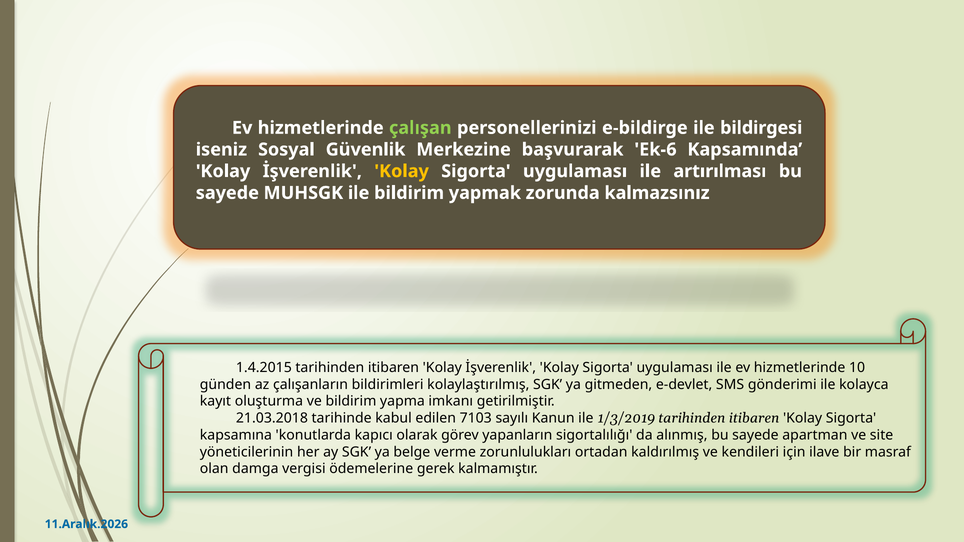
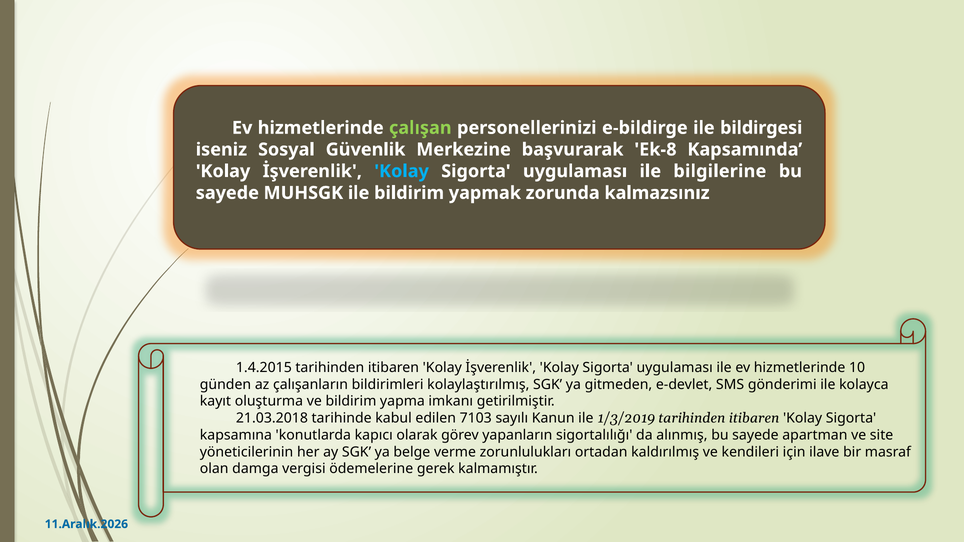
Ek-6: Ek-6 -> Ek-8 (655, 150)
Kolay colour: yellow -> light blue (402, 171)
artırılması: artırılması -> bilgilerine (720, 171)
